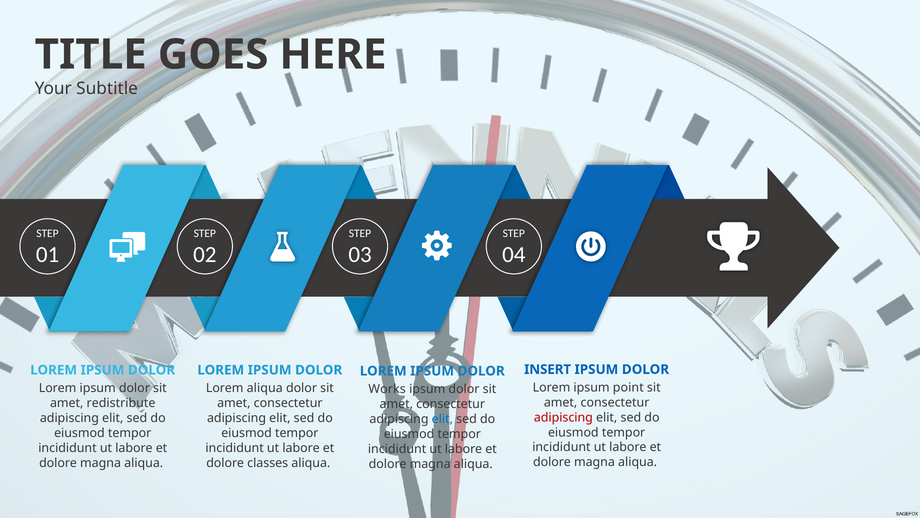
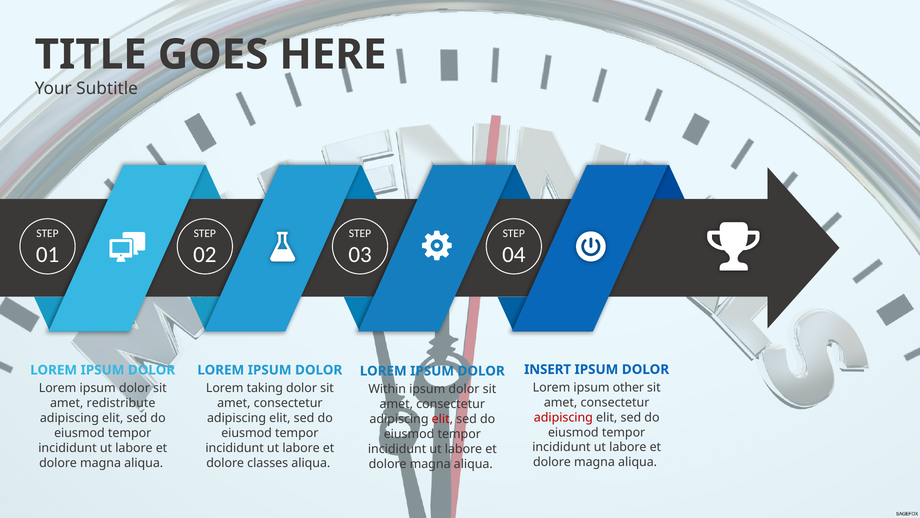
point: point -> other (628, 387)
Lorem aliqua: aliqua -> taking (265, 388)
Works: Works -> Within (387, 389)
elit colour: blue -> red (442, 419)
